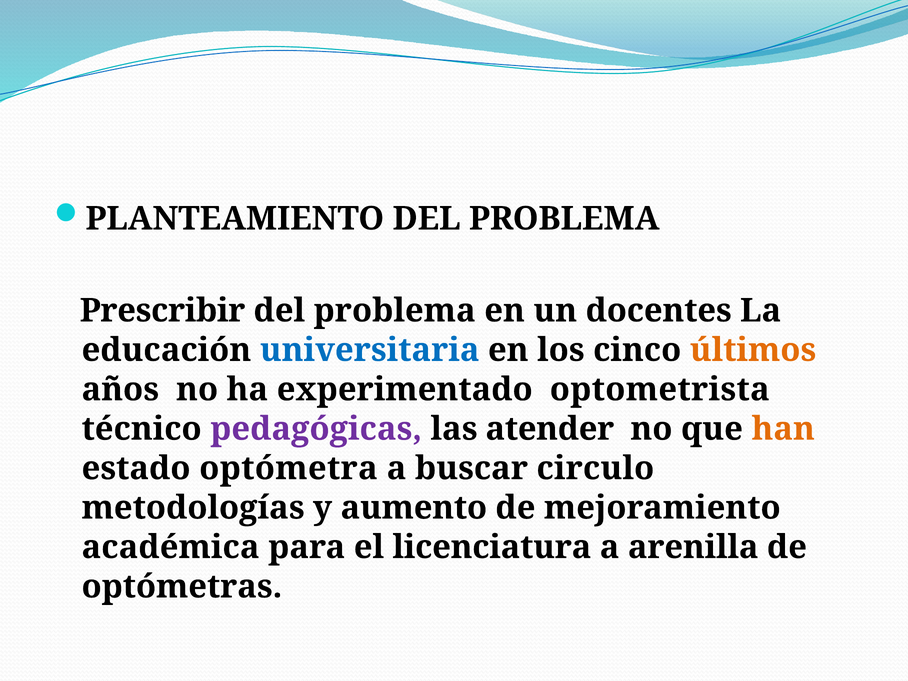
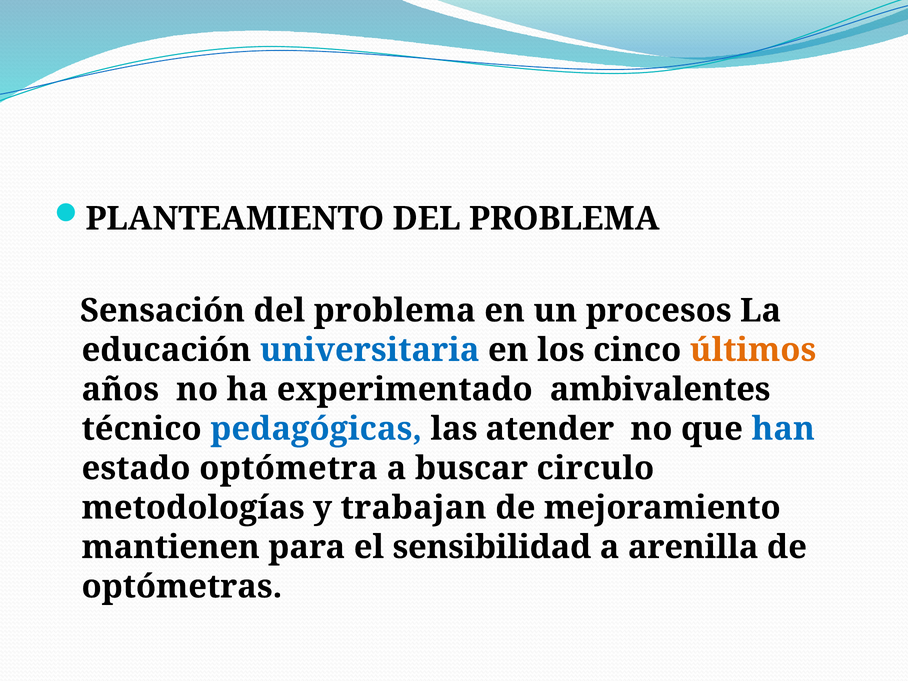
Prescribir: Prescribir -> Sensación (162, 311)
docentes: docentes -> procesos (659, 311)
optometrista: optometrista -> ambivalentes (660, 389)
pedagógicas colour: purple -> blue (316, 429)
han colour: orange -> blue (783, 429)
aumento: aumento -> trabajan (414, 508)
académica: académica -> mantienen (171, 547)
licenciatura: licenciatura -> sensibilidad (492, 547)
